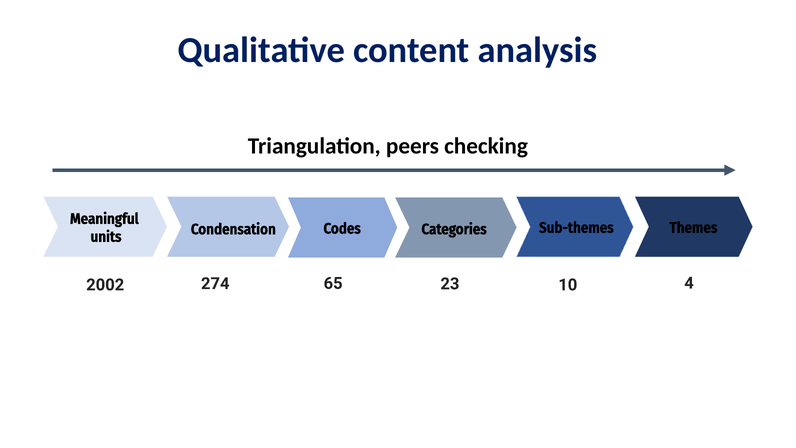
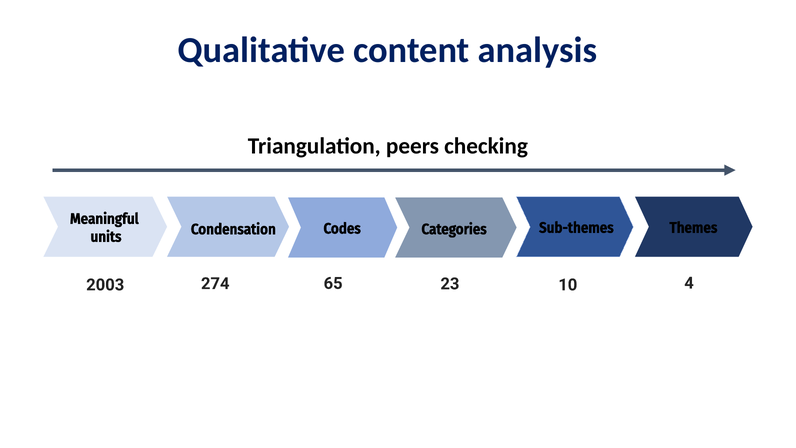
2002: 2002 -> 2003 (105, 285)
